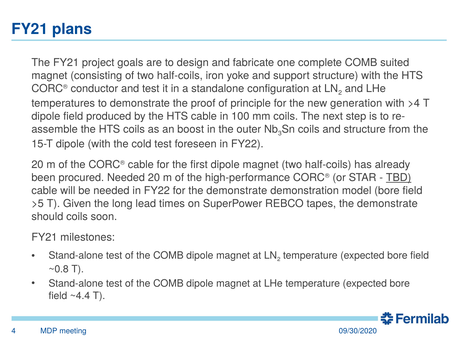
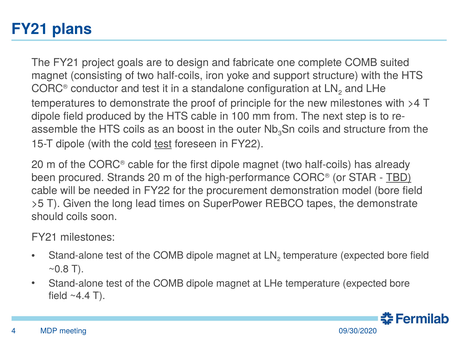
new generation: generation -> milestones (356, 103)
mm coils: coils -> from (286, 116)
test underline: none -> present (163, 144)
procured Needed: Needed -> Strands (126, 178)
for the demonstrate: demonstrate -> procurement (237, 191)
